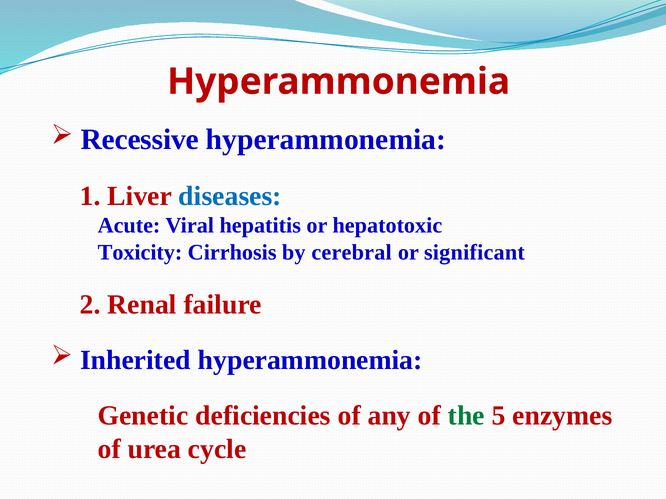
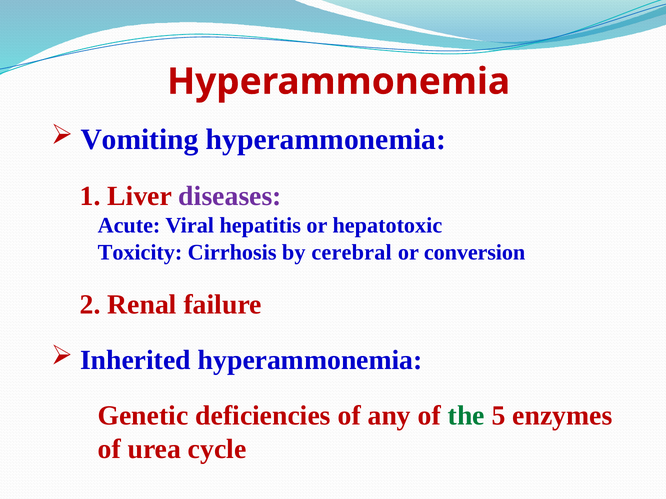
Recessive: Recessive -> Vomiting (140, 140)
diseases colour: blue -> purple (230, 196)
significant: significant -> conversion (475, 252)
